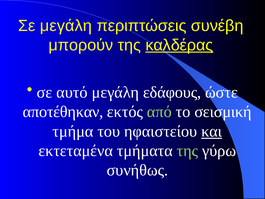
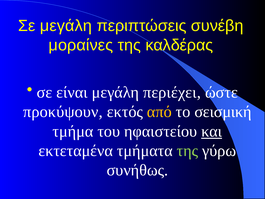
μπορούν: μπορούν -> μοραίνες (81, 45)
καλδέρας underline: present -> none (179, 45)
αυτό: αυτό -> είναι (72, 92)
εδάφους: εδάφους -> περιέχει (172, 92)
αποτέθηκαν: αποτέθηκαν -> προκύψουν (63, 112)
από colour: light green -> yellow (159, 112)
